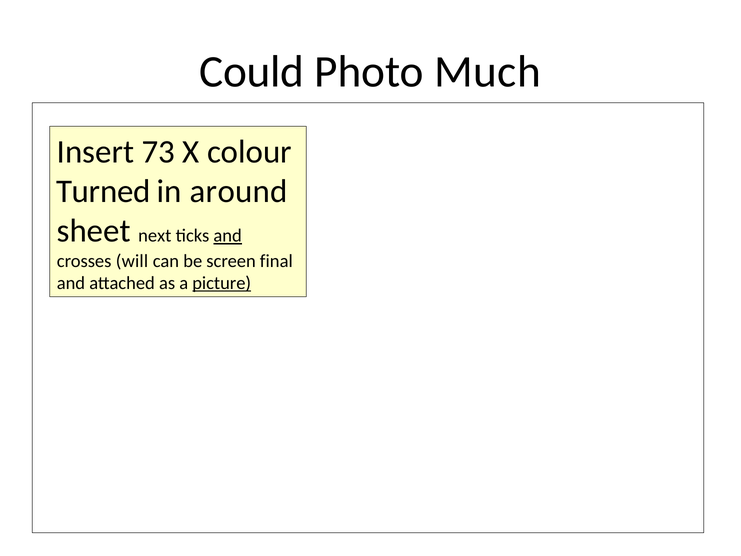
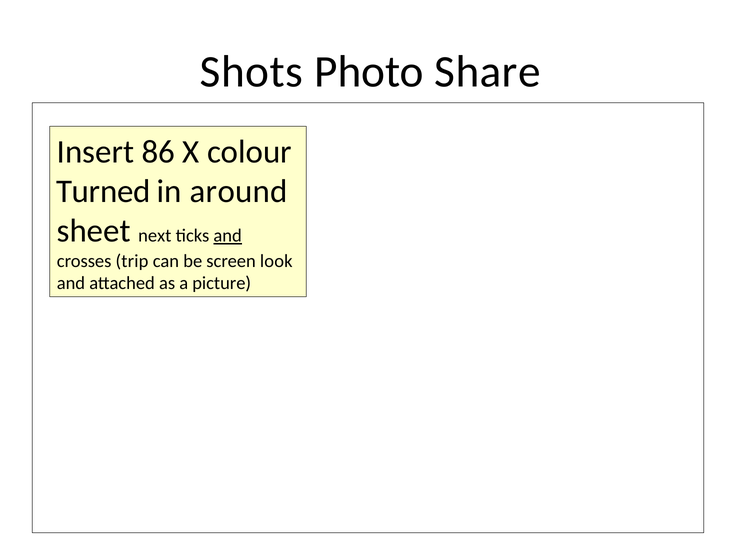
Could: Could -> Shots (251, 72)
Much: Much -> Share (487, 72)
73: 73 -> 86 (158, 152)
will: will -> trip (132, 261)
final: final -> look (276, 261)
picture underline: present -> none (222, 283)
